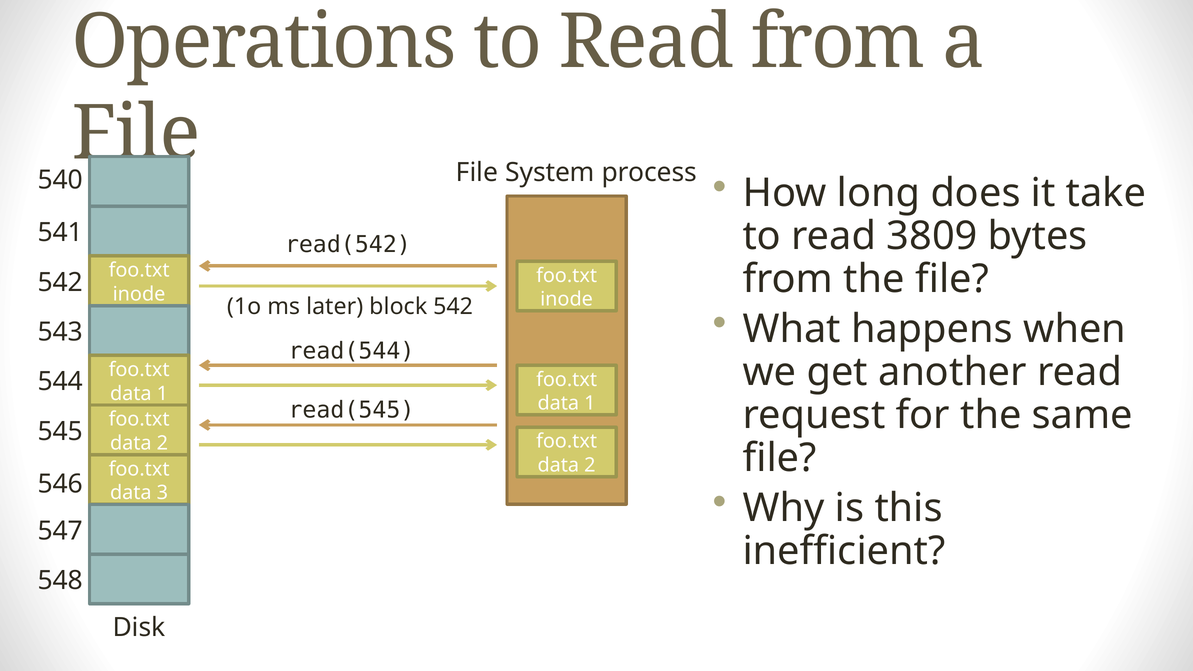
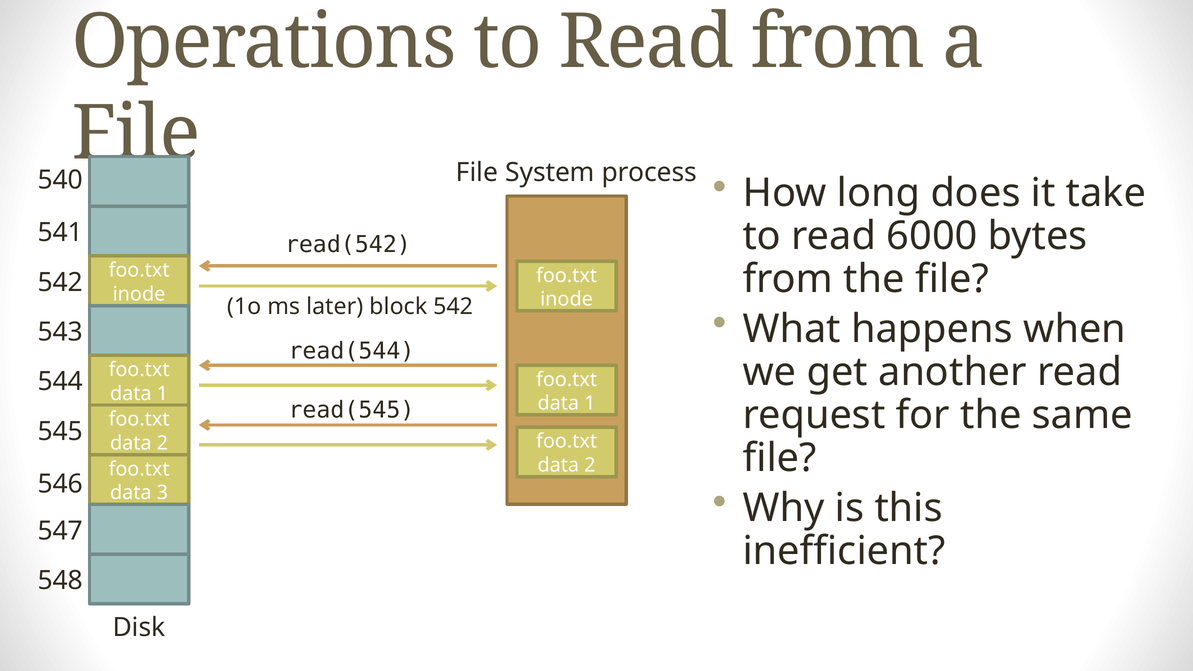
3809: 3809 -> 6000 (932, 236)
